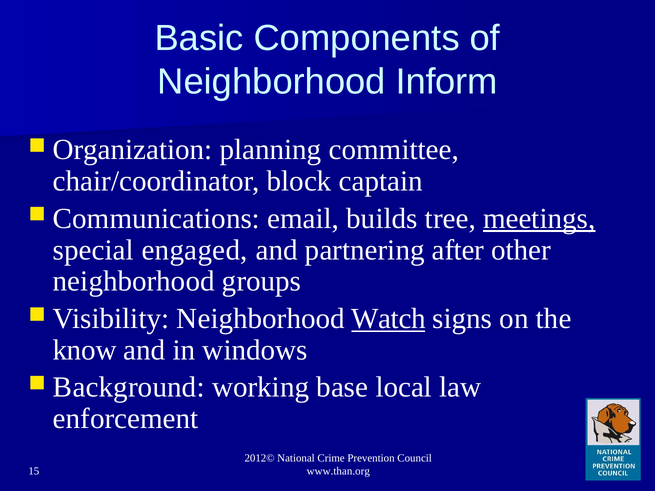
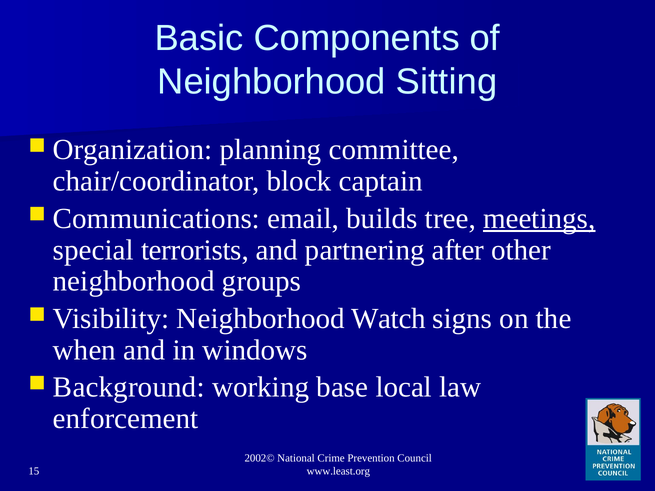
Inform: Inform -> Sitting (447, 82)
engaged: engaged -> terrorists (195, 250)
Watch underline: present -> none (388, 319)
know: know -> when (84, 350)
2012©: 2012© -> 2002© (260, 458)
www.than.org: www.than.org -> www.least.org (338, 471)
